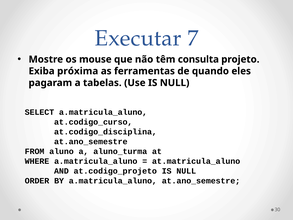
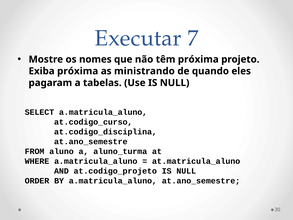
mouse: mouse -> nomes (95, 59)
têm consulta: consulta -> próxima (198, 59)
ferramentas: ferramentas -> ministrando (144, 71)
